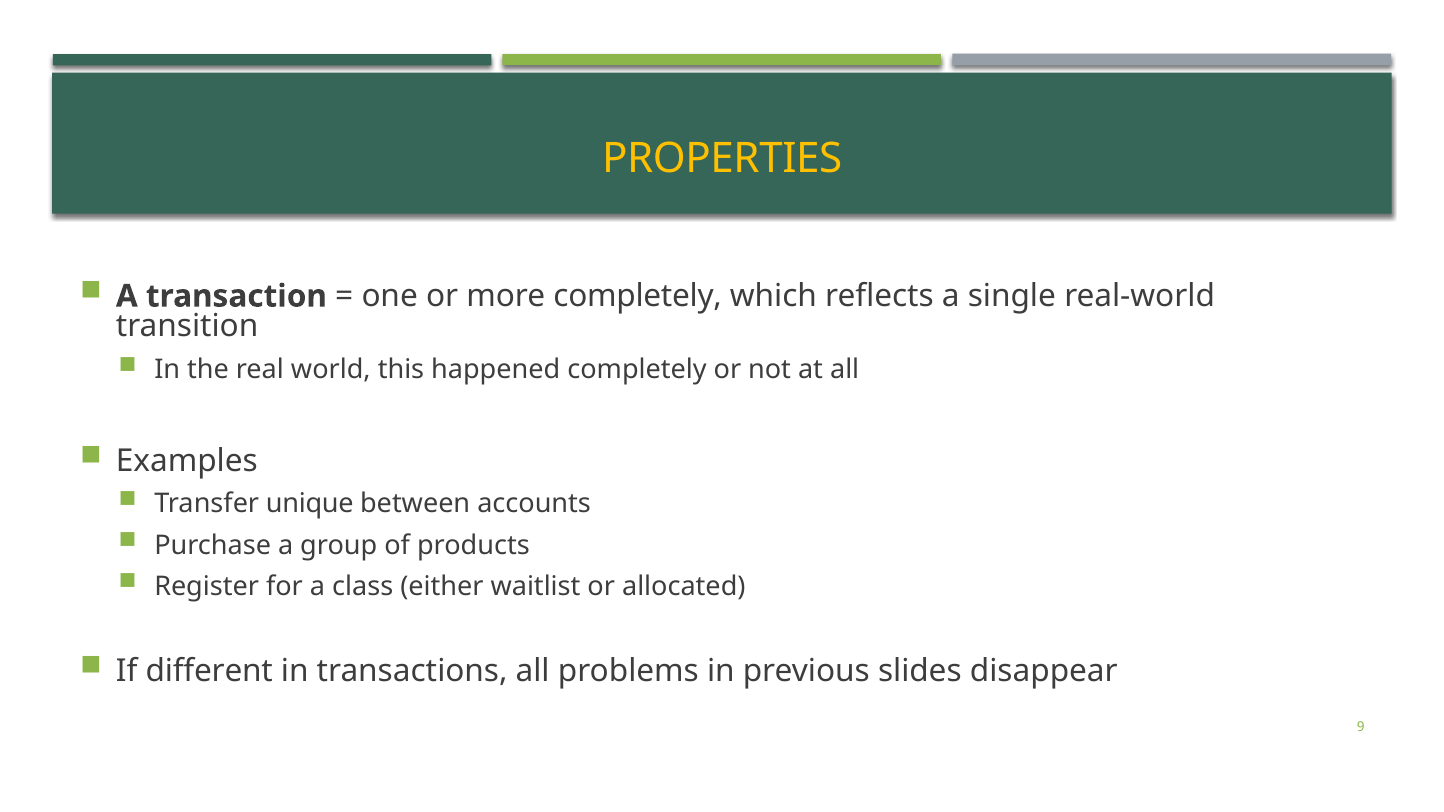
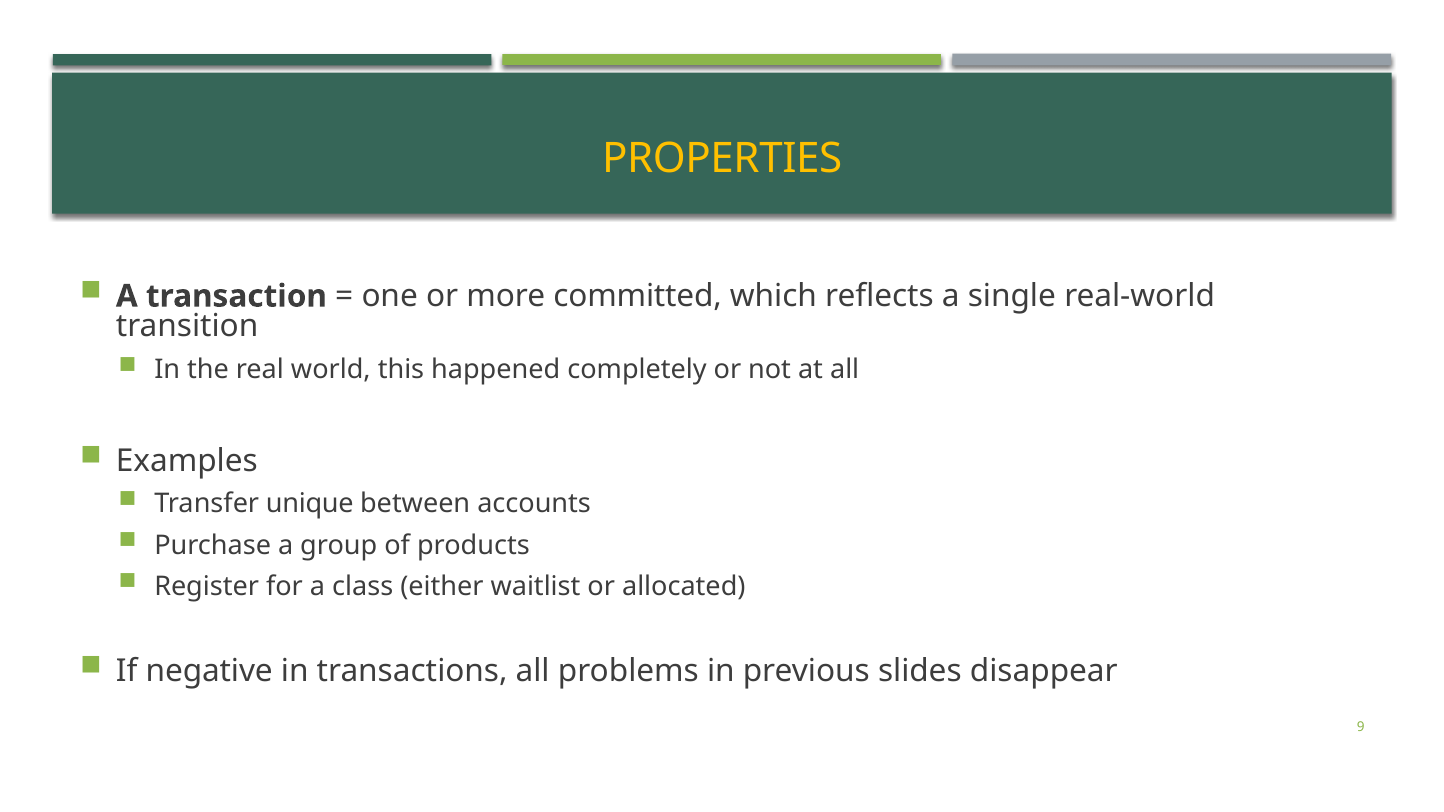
more completely: completely -> committed (638, 296)
different: different -> negative (209, 672)
